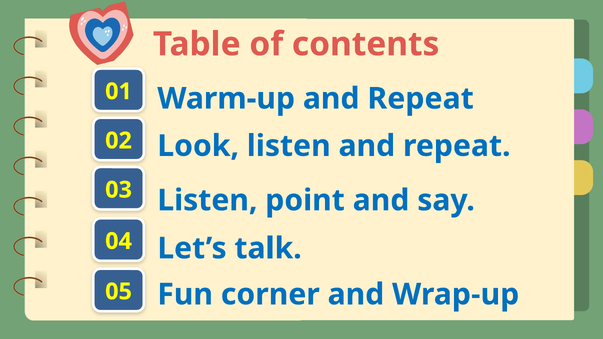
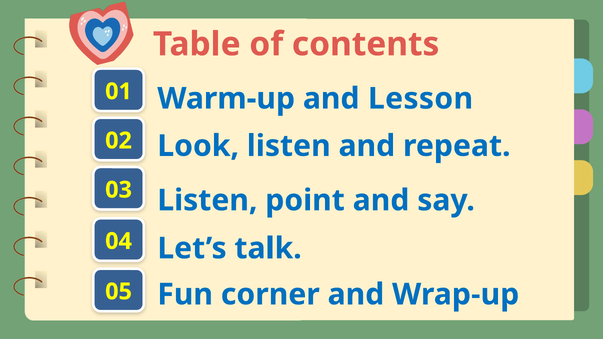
Warm-up and Repeat: Repeat -> Lesson (421, 99)
